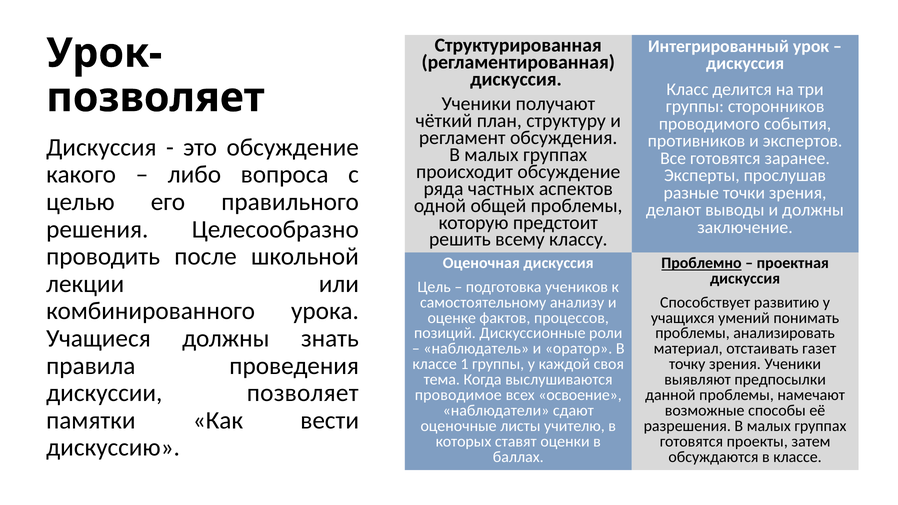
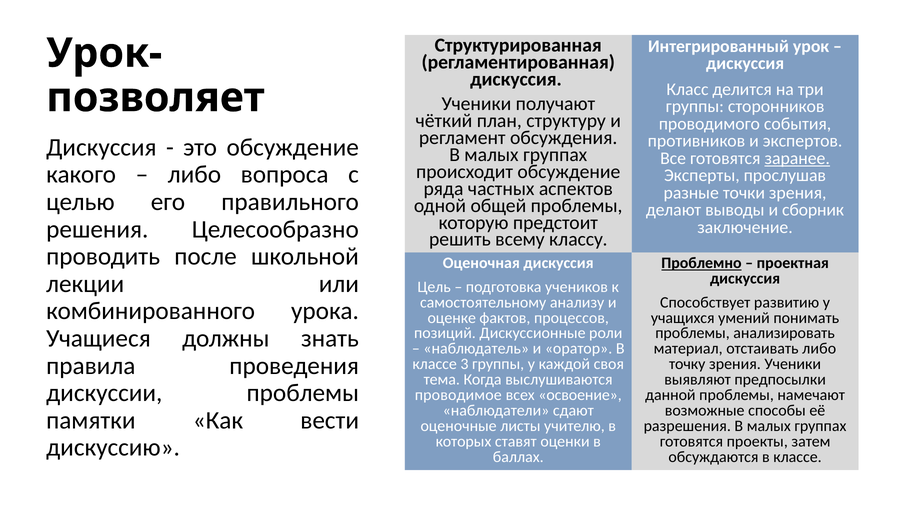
заранее underline: none -> present (797, 158)
и должны: должны -> сборник (813, 210)
отстаивать газет: газет -> либо (819, 349)
1: 1 -> 3 (464, 364)
дискуссии позволяет: позволяет -> проблемы (303, 393)
